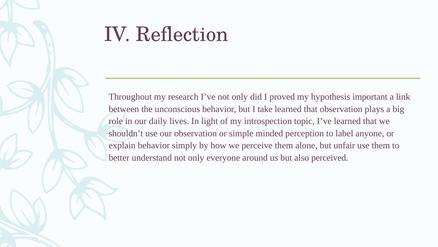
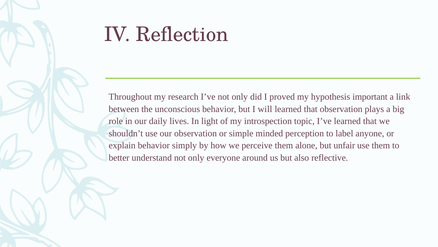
take: take -> will (265, 109)
perceived: perceived -> reflective (330, 157)
